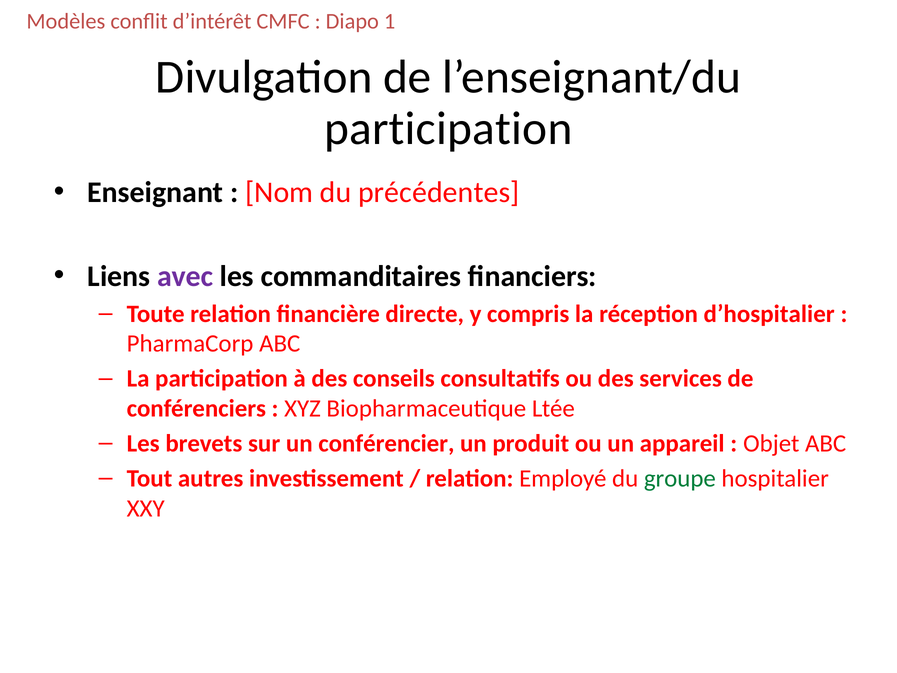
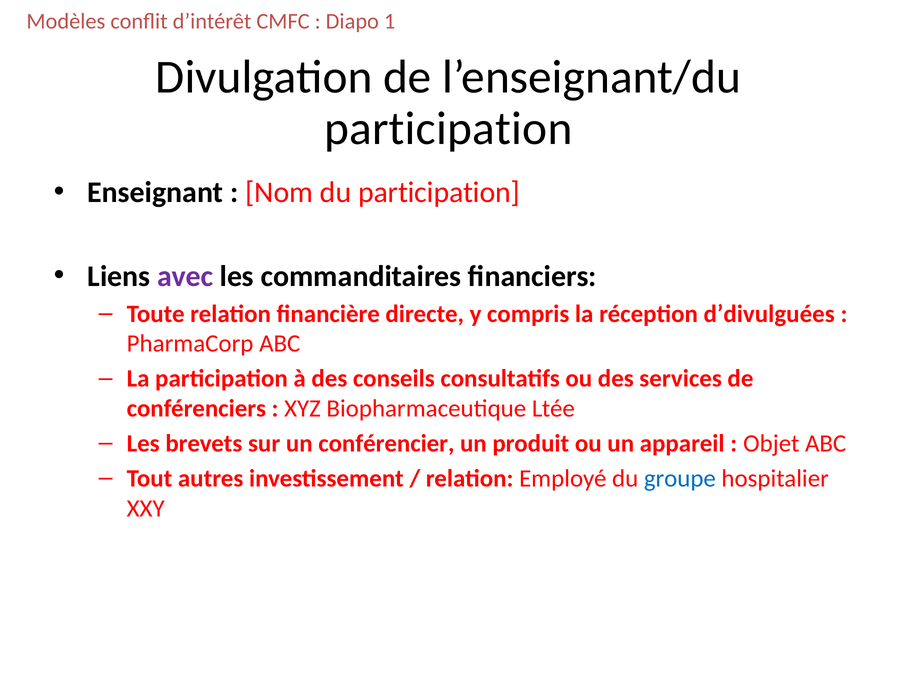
du précédentes: précédentes -> participation (439, 192)
d’hospitalier: d’hospitalier -> d’divulguées (769, 314)
groupe colour: green -> blue (680, 478)
